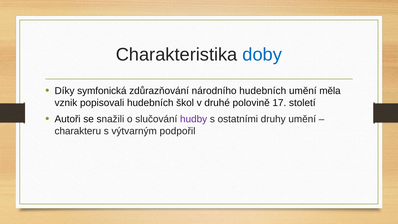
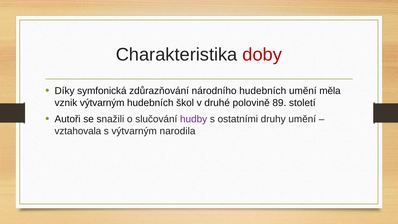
doby colour: blue -> red (262, 55)
vznik popisovali: popisovali -> výtvarným (102, 103)
17: 17 -> 89 (279, 103)
charakteru: charakteru -> vztahovala (78, 131)
podpořil: podpořil -> narodila (178, 131)
